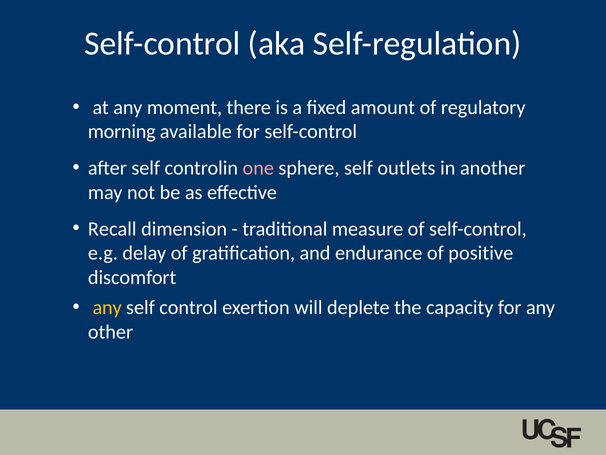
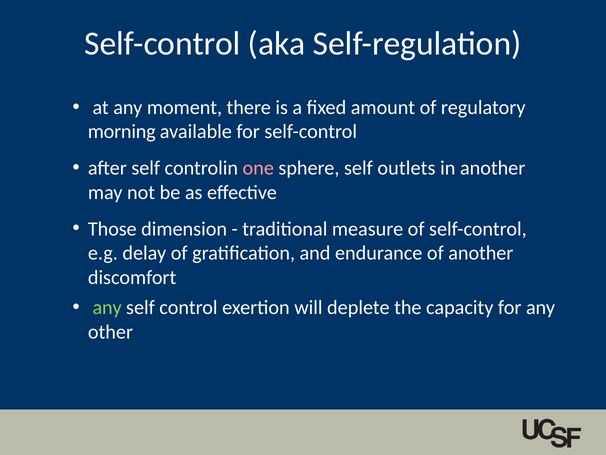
Recall: Recall -> Those (112, 229)
of positive: positive -> another (481, 253)
any colour: yellow -> light green (107, 307)
